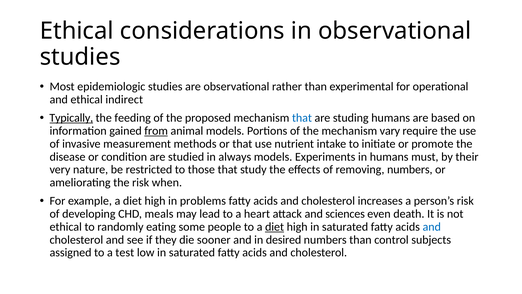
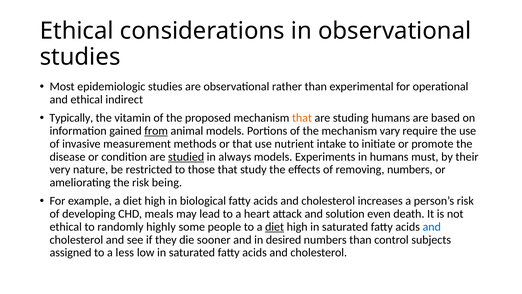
Typically underline: present -> none (71, 118)
feeding: feeding -> vitamin (133, 118)
that colour: blue -> orange (302, 118)
studied underline: none -> present (186, 157)
when: when -> being (167, 182)
problems: problems -> biological (203, 201)
sciences: sciences -> solution (345, 214)
eating: eating -> highly (161, 227)
test: test -> less (125, 252)
